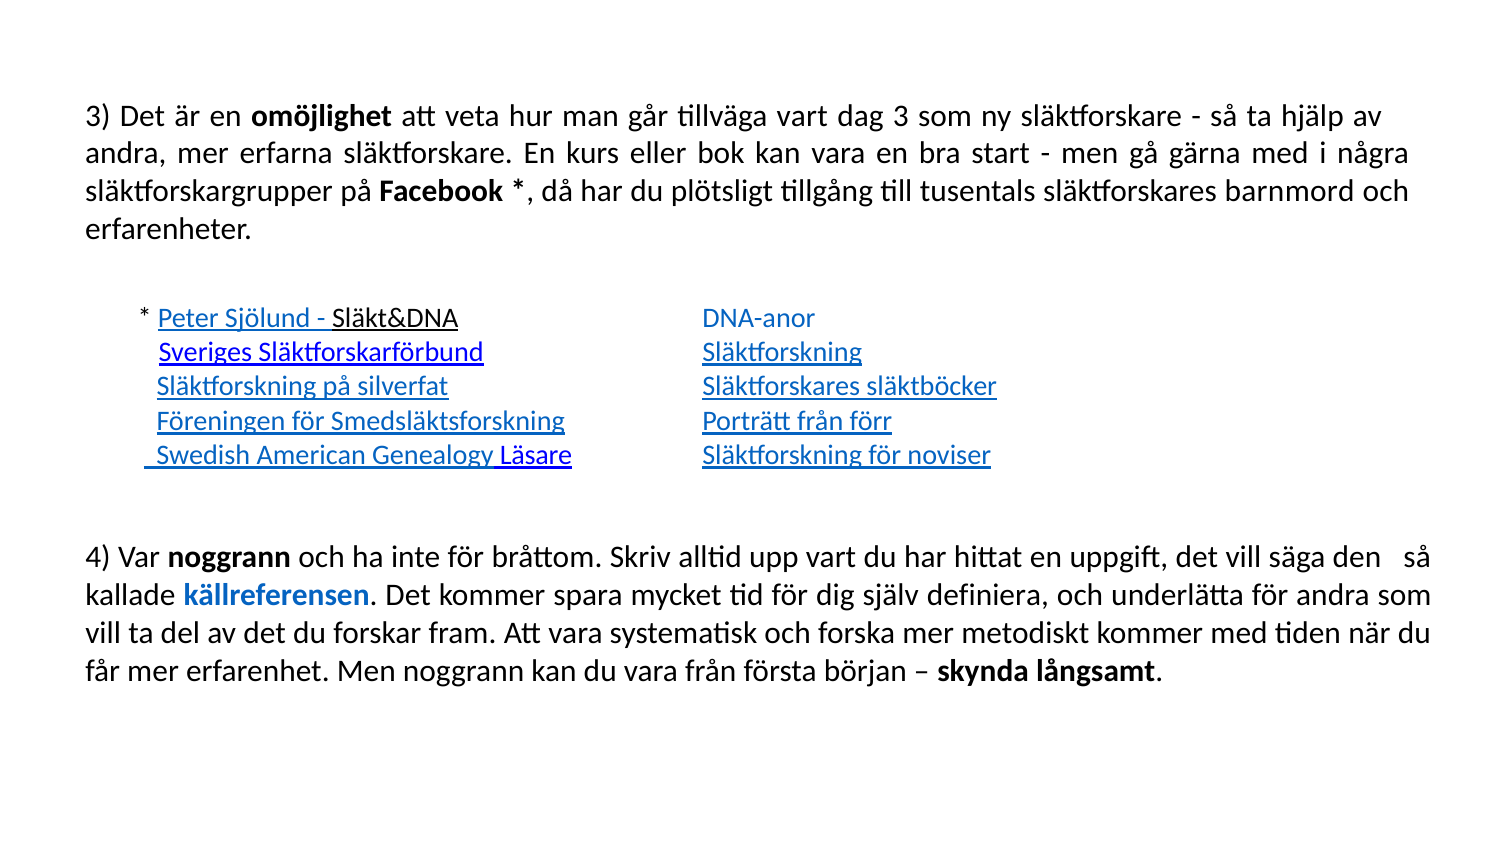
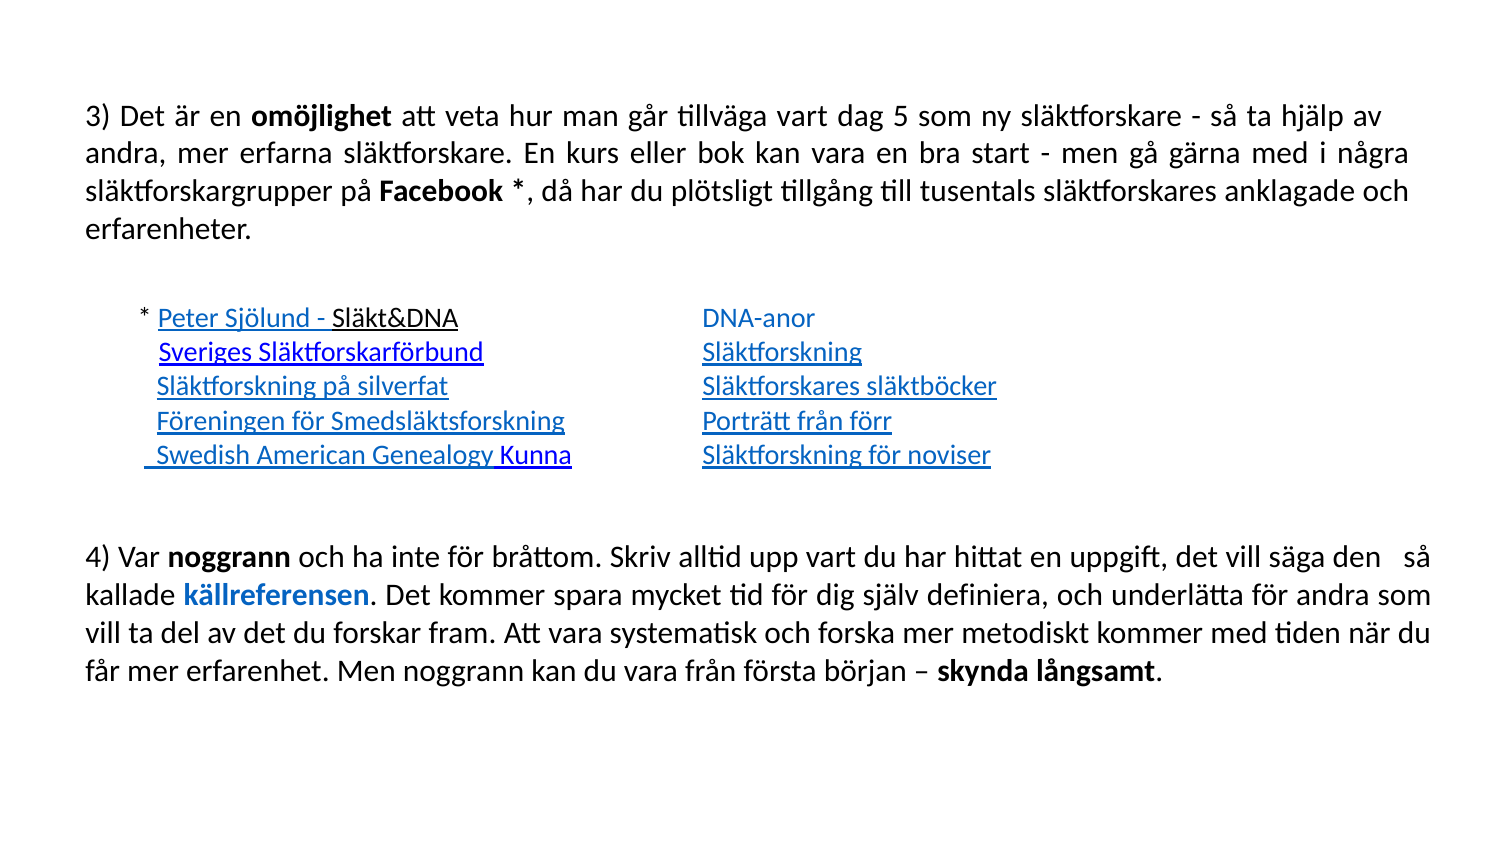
dag 3: 3 -> 5 (901, 116)
barnmord: barnmord -> anklagade (1290, 191)
Läsare: Läsare -> Kunna (536, 456)
